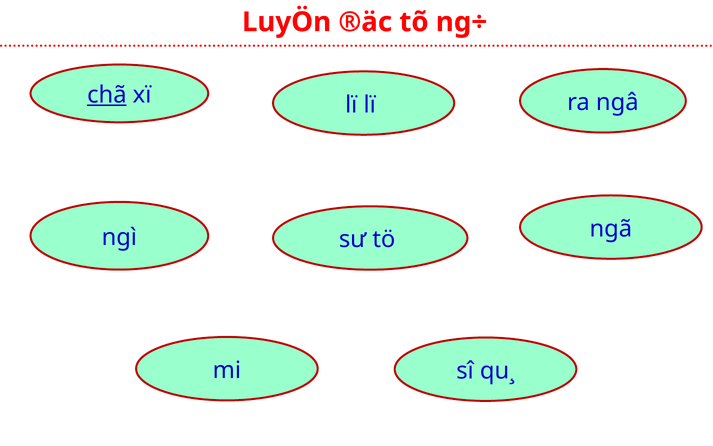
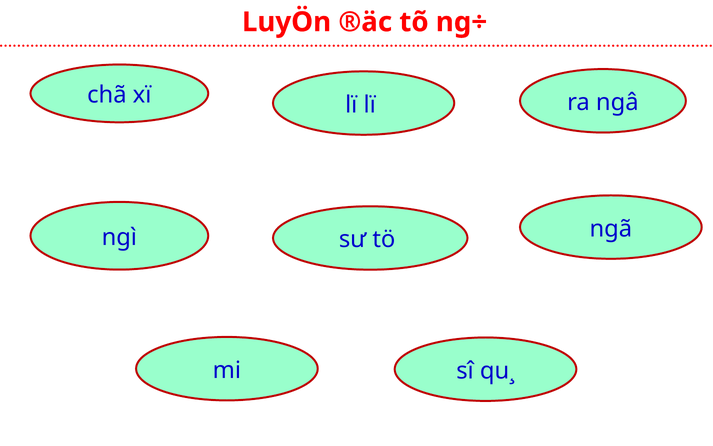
chã underline: present -> none (107, 95)
